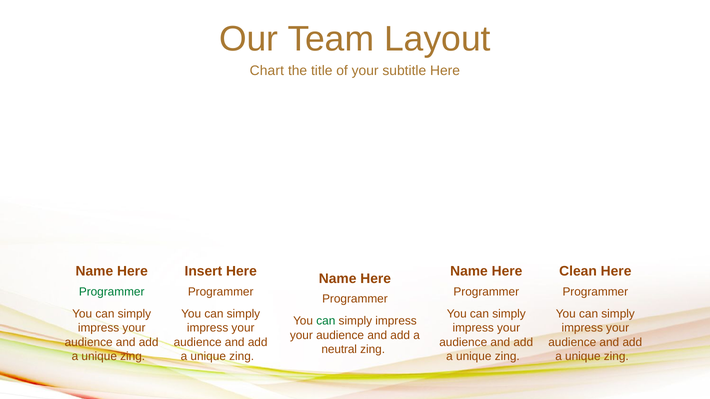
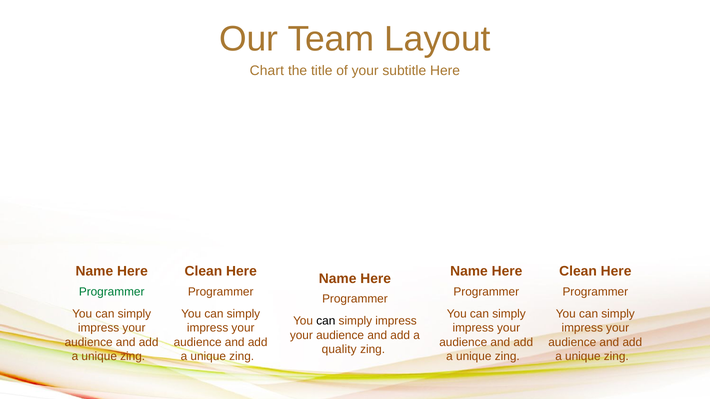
Insert: Insert -> Clean (203, 272)
can colour: green -> black (326, 321)
neutral: neutral -> quality (339, 350)
